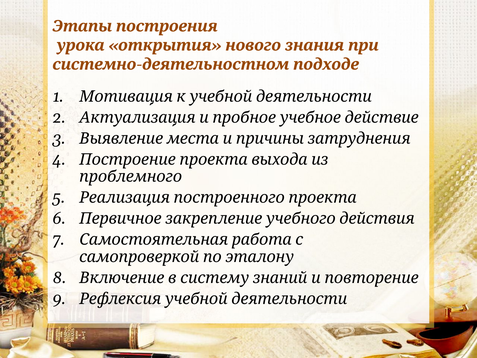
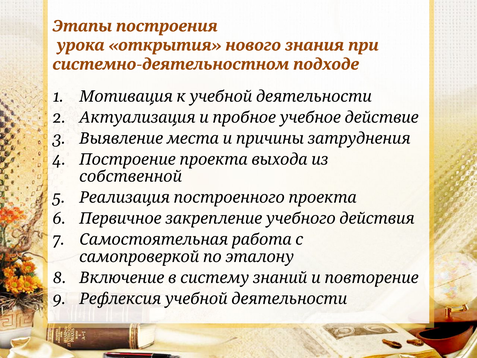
проблемного: проблемного -> собственной (131, 177)
